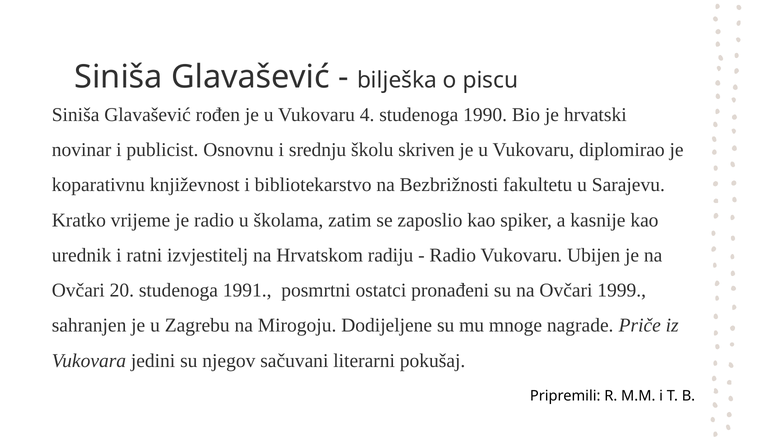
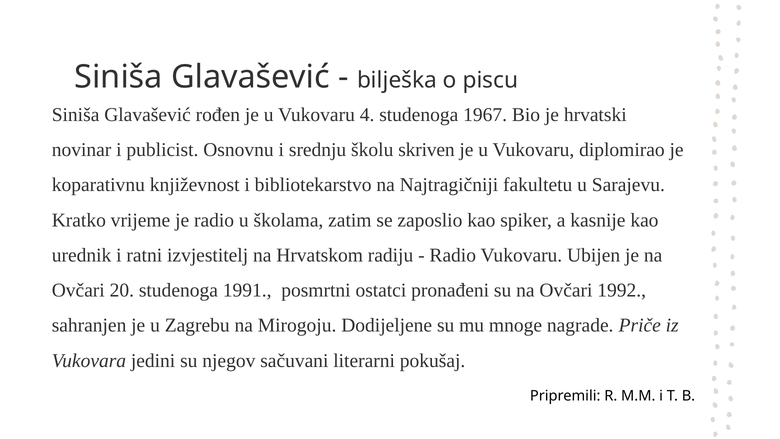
1990: 1990 -> 1967 (485, 115)
Bezbrižnosti: Bezbrižnosti -> Najtragičniji (449, 185)
1999: 1999 -> 1992 (622, 290)
